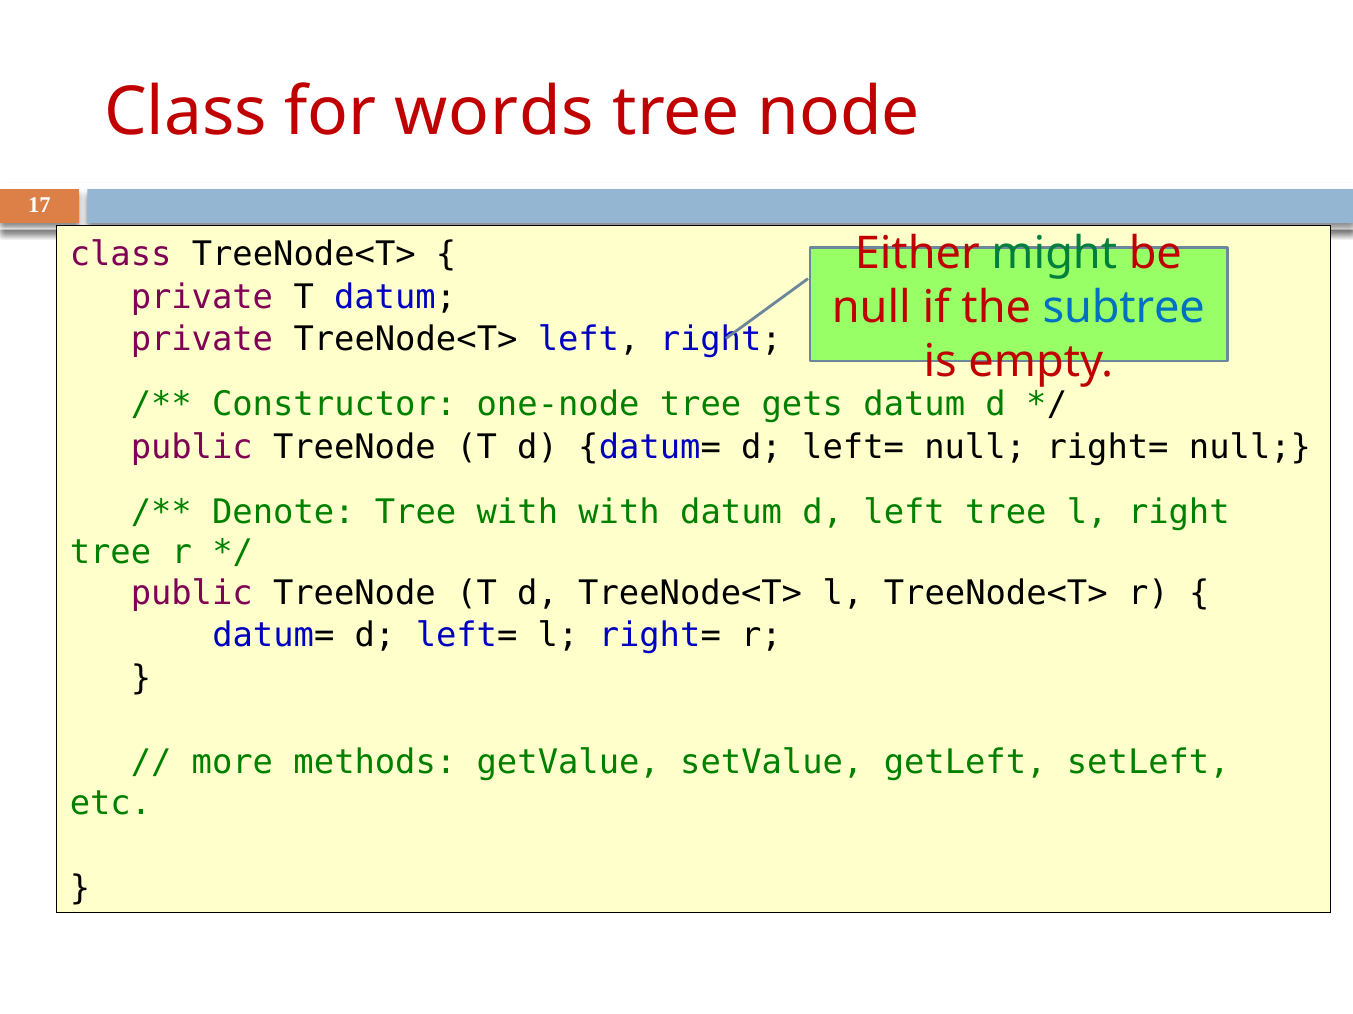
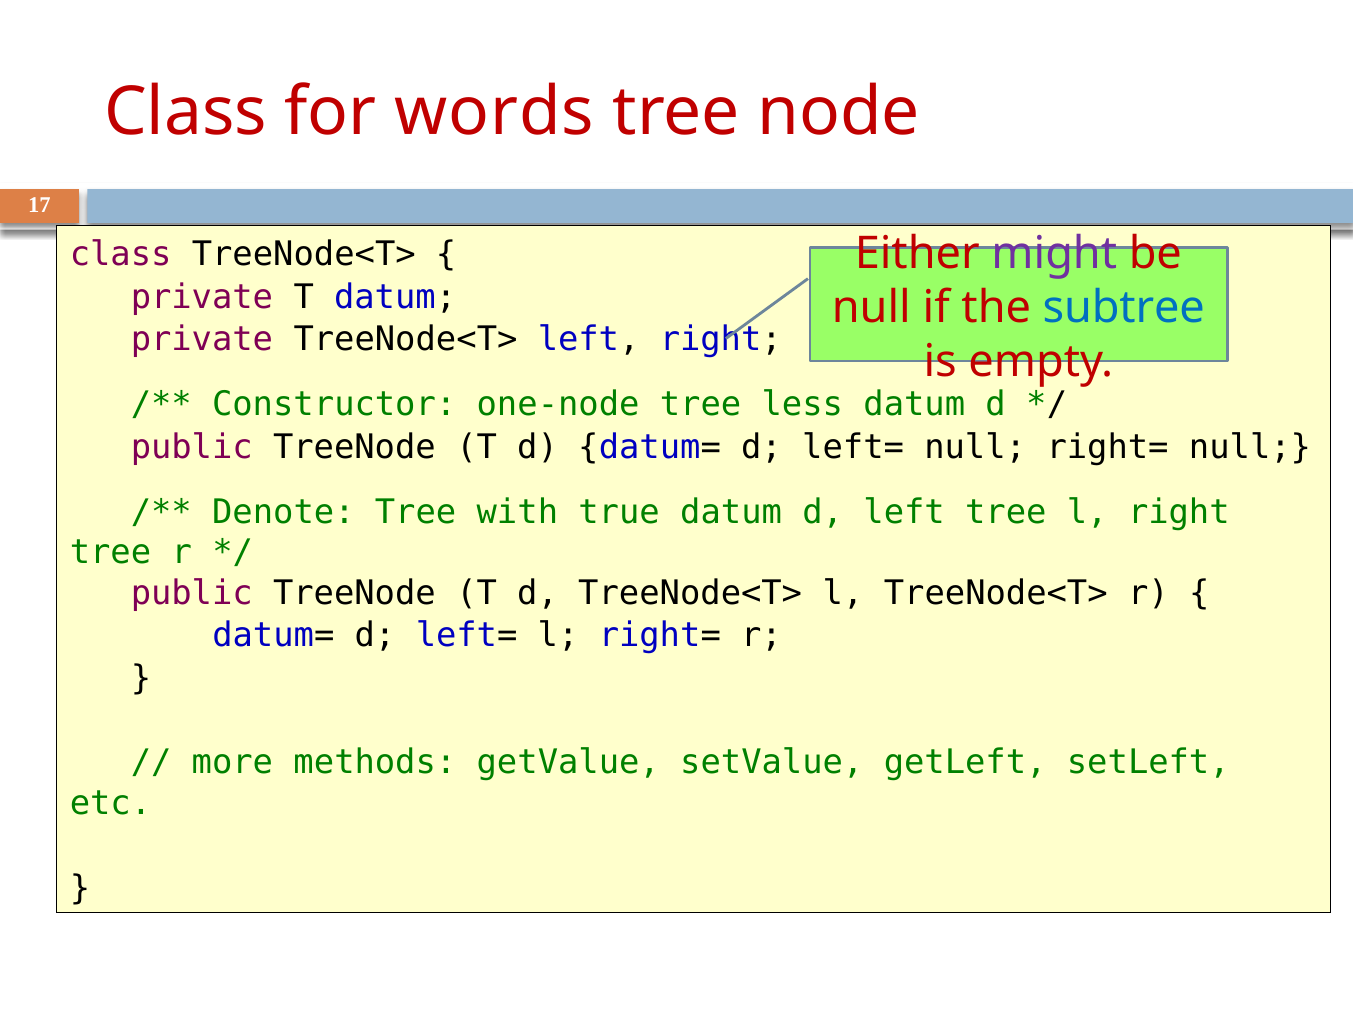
might colour: green -> purple (1054, 254)
gets: gets -> less (802, 405)
with with: with -> true (619, 512)
